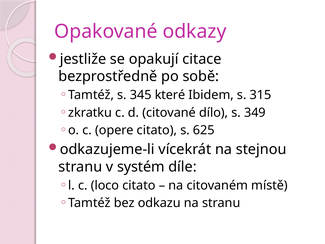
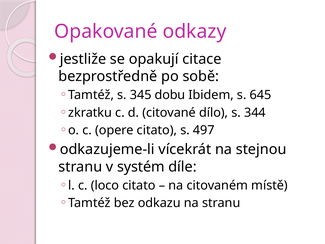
které: které -> dobu (170, 95)
315: 315 -> 645 (260, 95)
349: 349 -> 344 (255, 112)
625: 625 -> 497 (204, 130)
